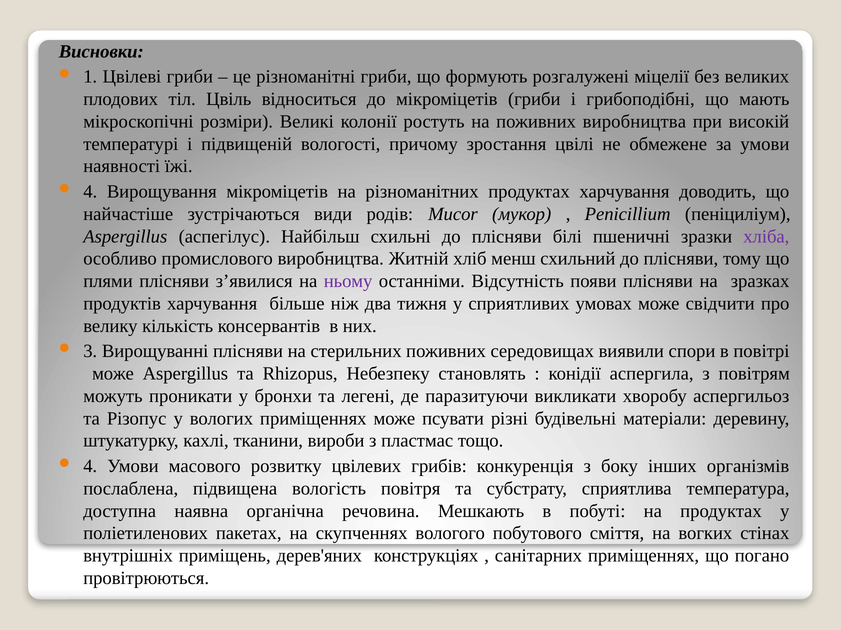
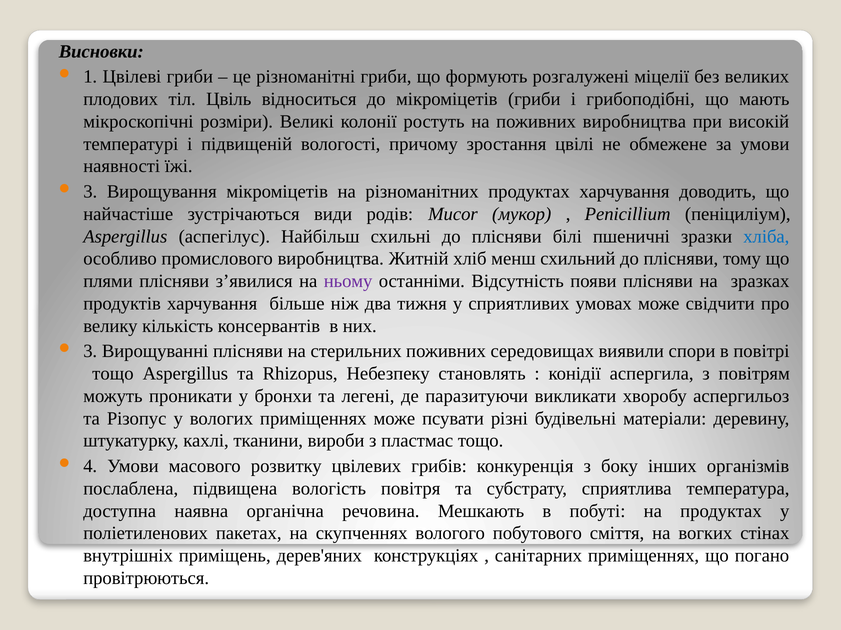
4: 4 -> 3 (90, 192)
хліба colour: purple -> blue (766, 237)
може: може -> тощо (113, 374)
